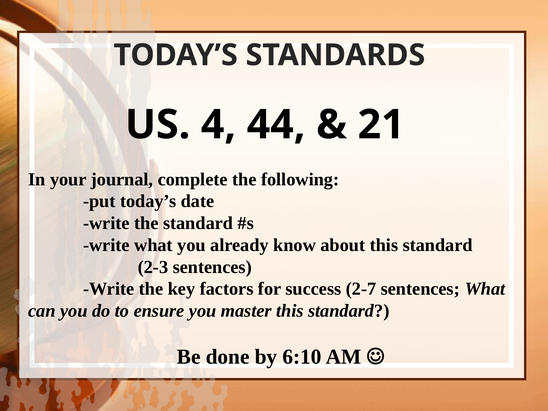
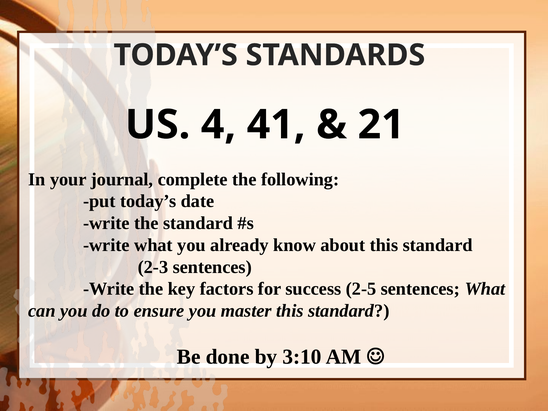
44: 44 -> 41 (276, 125)
2-7: 2-7 -> 2-5 (361, 289)
6:10: 6:10 -> 3:10 (302, 357)
